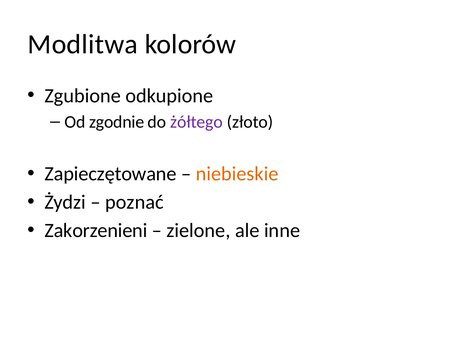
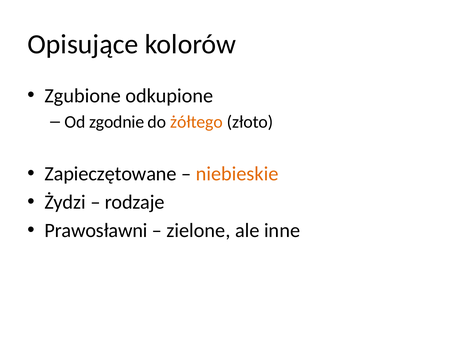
Modlitwa: Modlitwa -> Opisujące (83, 44)
żółtego colour: purple -> orange (197, 122)
poznać: poznać -> rodzaje (135, 202)
Zakorzenieni: Zakorzenieni -> Prawosławni (96, 231)
